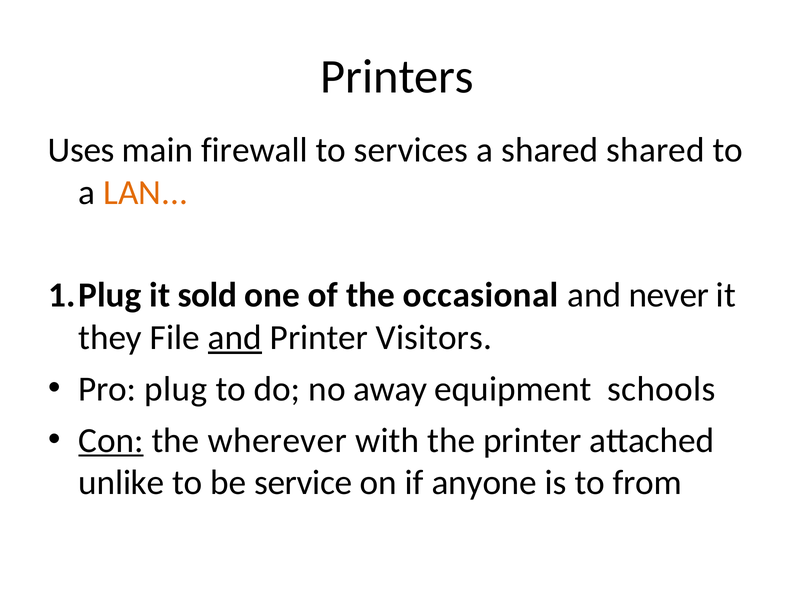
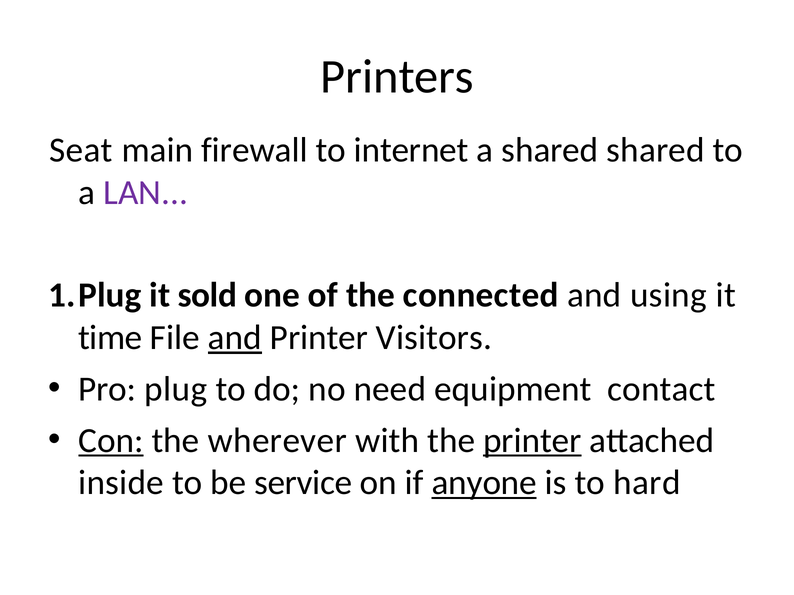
Uses: Uses -> Seat (81, 150)
services: services -> internet (411, 150)
LAN colour: orange -> purple (146, 193)
occasional: occasional -> connected (481, 296)
never: never -> using (668, 296)
they: they -> time (110, 338)
away: away -> need (390, 389)
schools: schools -> contact (661, 389)
printer underline: none -> present (532, 441)
unlike: unlike -> inside (121, 483)
anyone underline: none -> present (484, 483)
from: from -> hard (647, 483)
